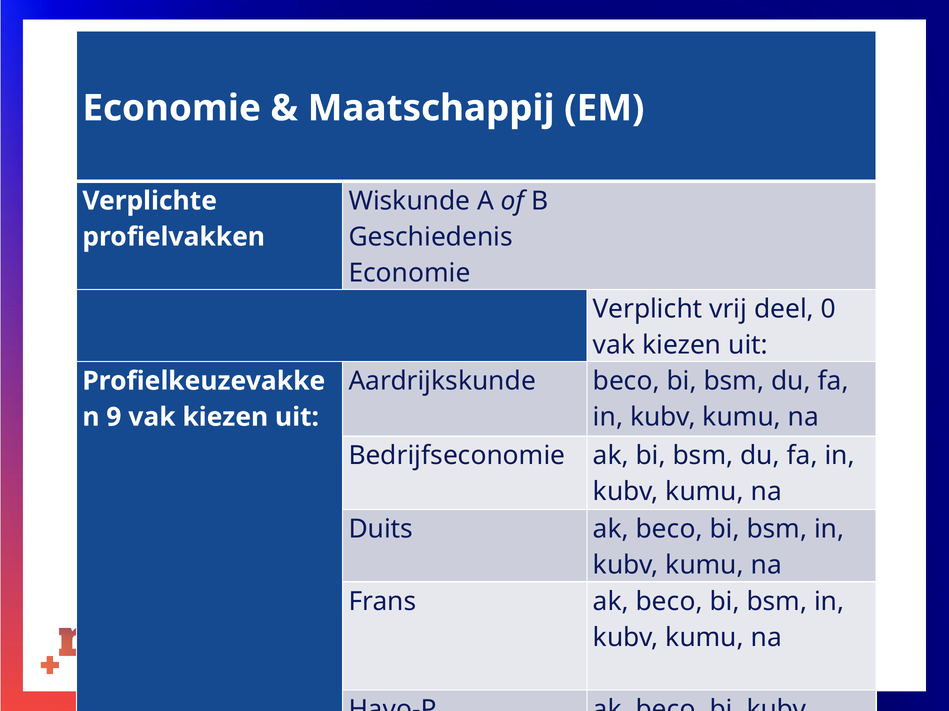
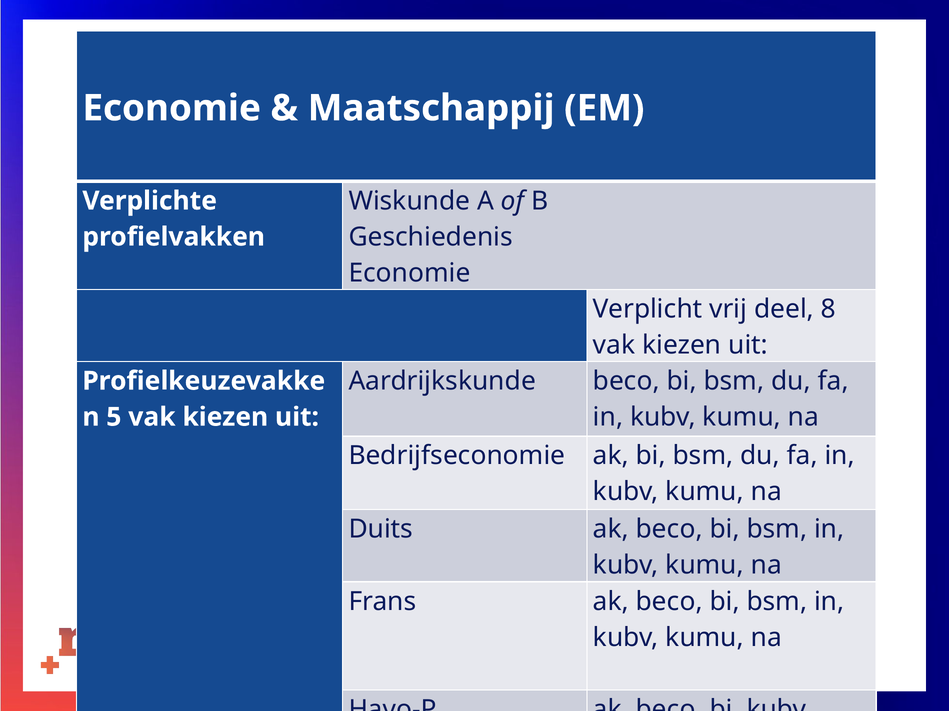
0: 0 -> 8 (828, 309)
9: 9 -> 5 (114, 417)
